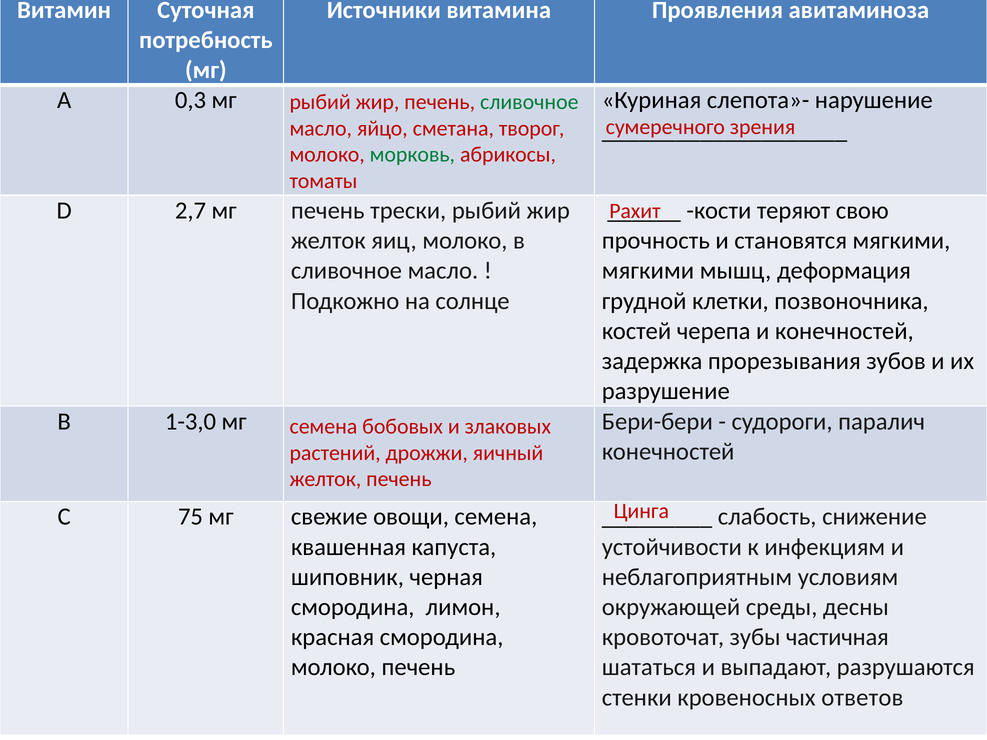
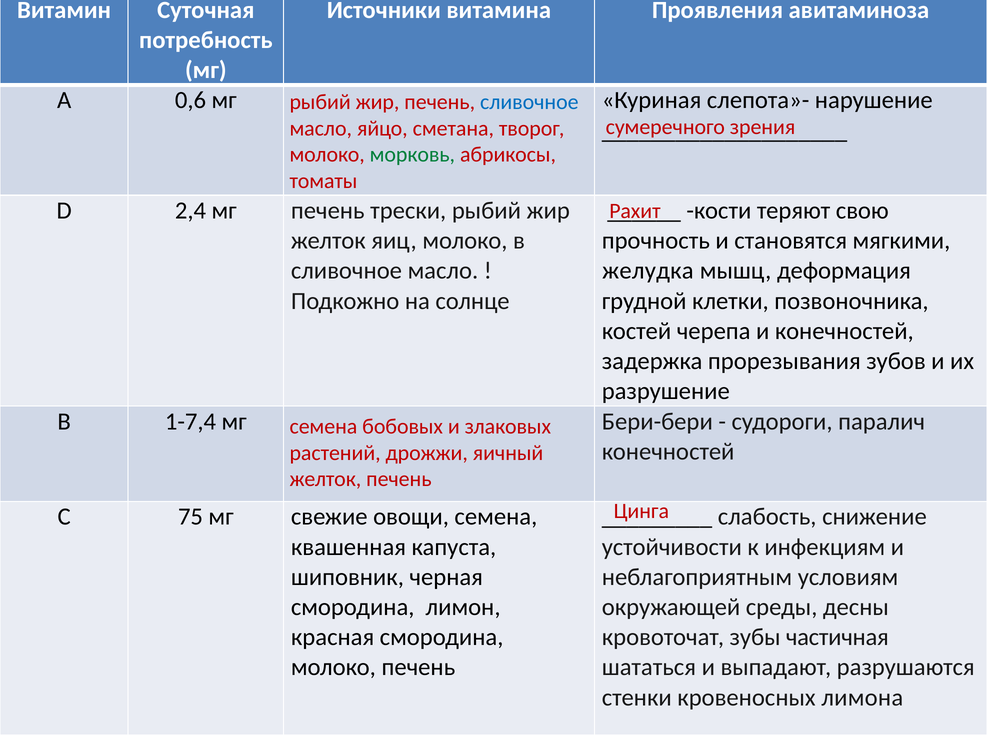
0,3: 0,3 -> 0,6 (190, 100)
сливочное colour: green -> blue (529, 102)
2,7: 2,7 -> 2,4 (190, 211)
мягкими: мягкими -> желудка (648, 271)
1-3,0: 1-3,0 -> 1-7,4 (190, 422)
ответов: ответов -> лимона (862, 698)
